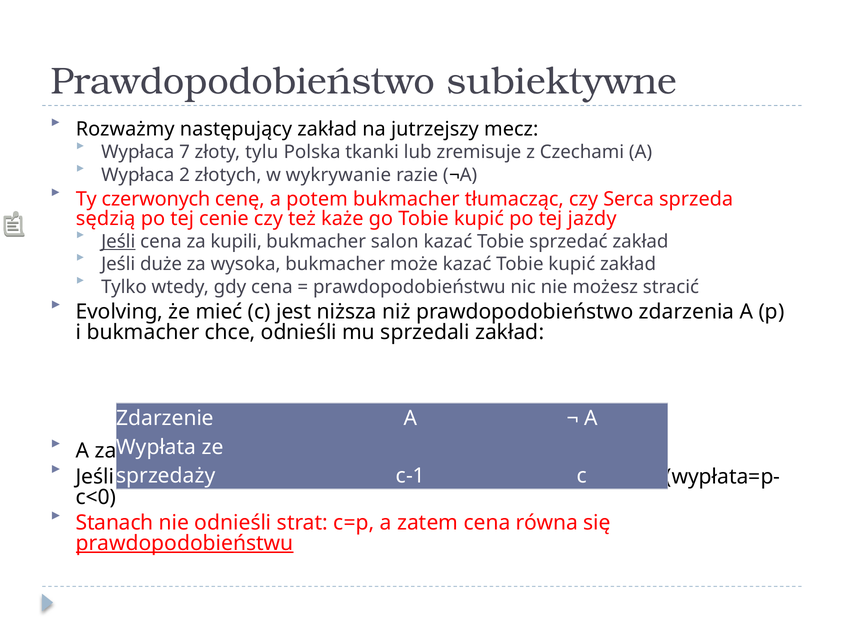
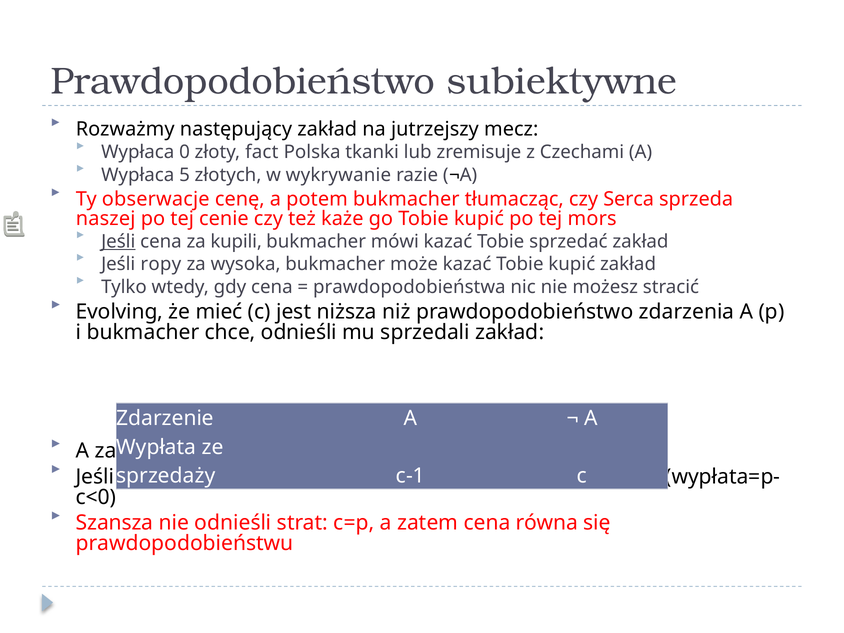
7: 7 -> 0 (185, 152)
tylu: tylu -> fact (262, 152)
2: 2 -> 5 (185, 175)
czerwonych: czerwonych -> obserwacje (156, 199)
sędzią: sędzią -> naszej (106, 218)
jazdy: jazdy -> mors (592, 218)
salon: salon -> mówi (395, 242)
duże: duże -> ropy (161, 264)
prawdopodobieństwu: prawdopodobieństwu -> prawdopodobieństwa (409, 287)
Stanach: Stanach -> Szansza (115, 523)
prawdopodobieństwu underline: present -> none (185, 543)
